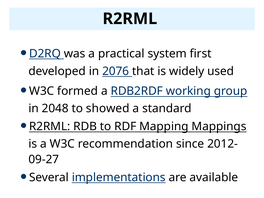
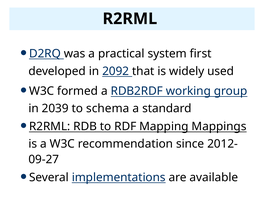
2076: 2076 -> 2092 (116, 71)
2048: 2048 -> 2039 (55, 108)
showed: showed -> schema (108, 108)
